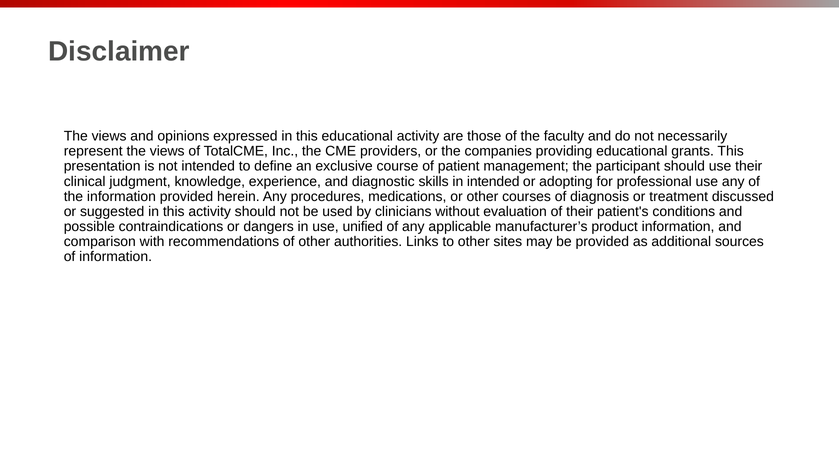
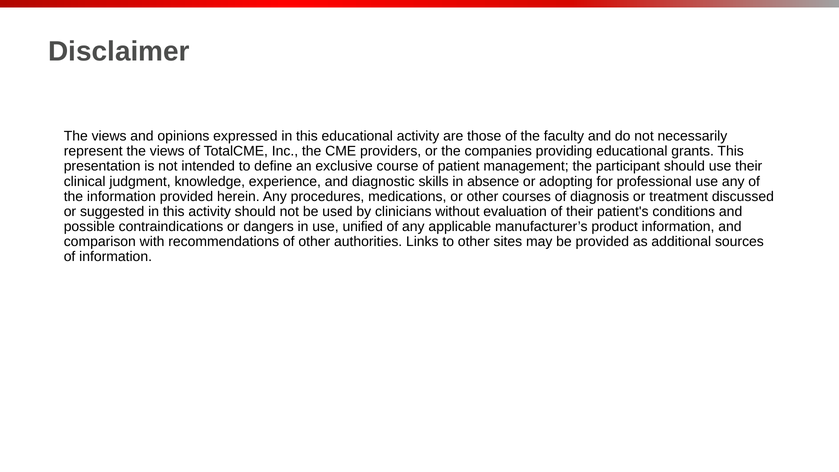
in intended: intended -> absence (493, 181)
